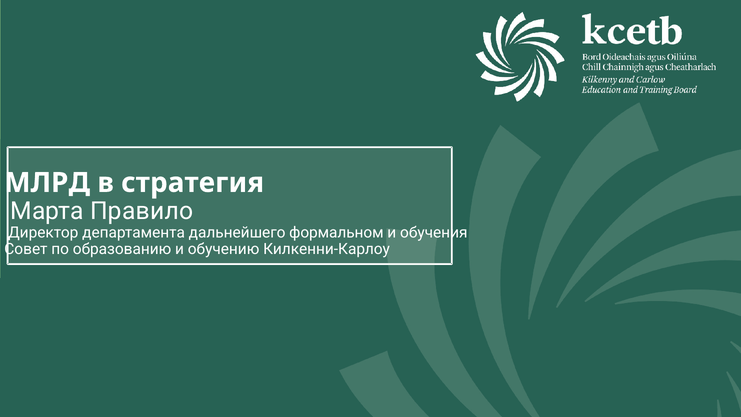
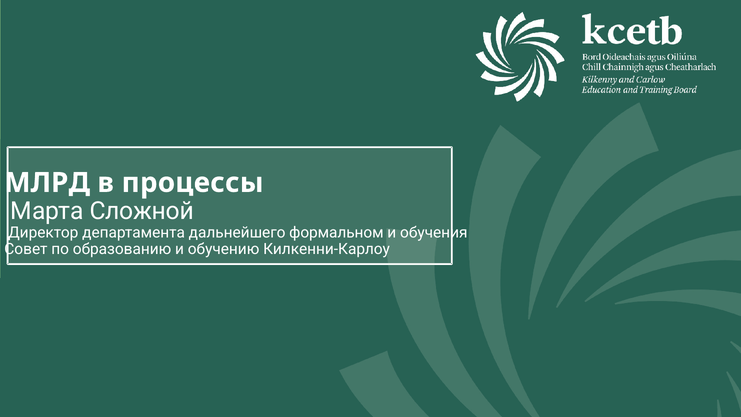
стратегия: стратегия -> процессы (193, 183)
Правило: Правило -> Сложной (142, 211)
